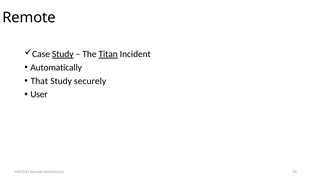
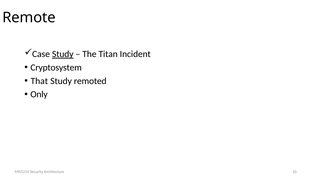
Titan underline: present -> none (108, 54)
Automatically: Automatically -> Cryptosystem (56, 68)
securely: securely -> remoted (90, 81)
User: User -> Only (39, 95)
